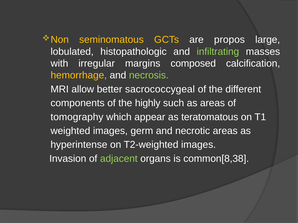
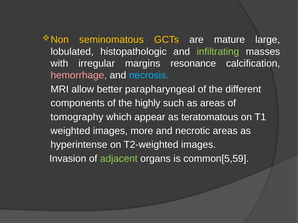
propos: propos -> mature (229, 40)
composed: composed -> resonance (193, 64)
hemorrhage colour: yellow -> pink (79, 75)
necrosis colour: light green -> light blue (149, 75)
sacrococcygeal: sacrococcygeal -> parapharyngeal (160, 89)
germ: germ -> more (142, 131)
common[8,38: common[8,38 -> common[5,59 (216, 159)
